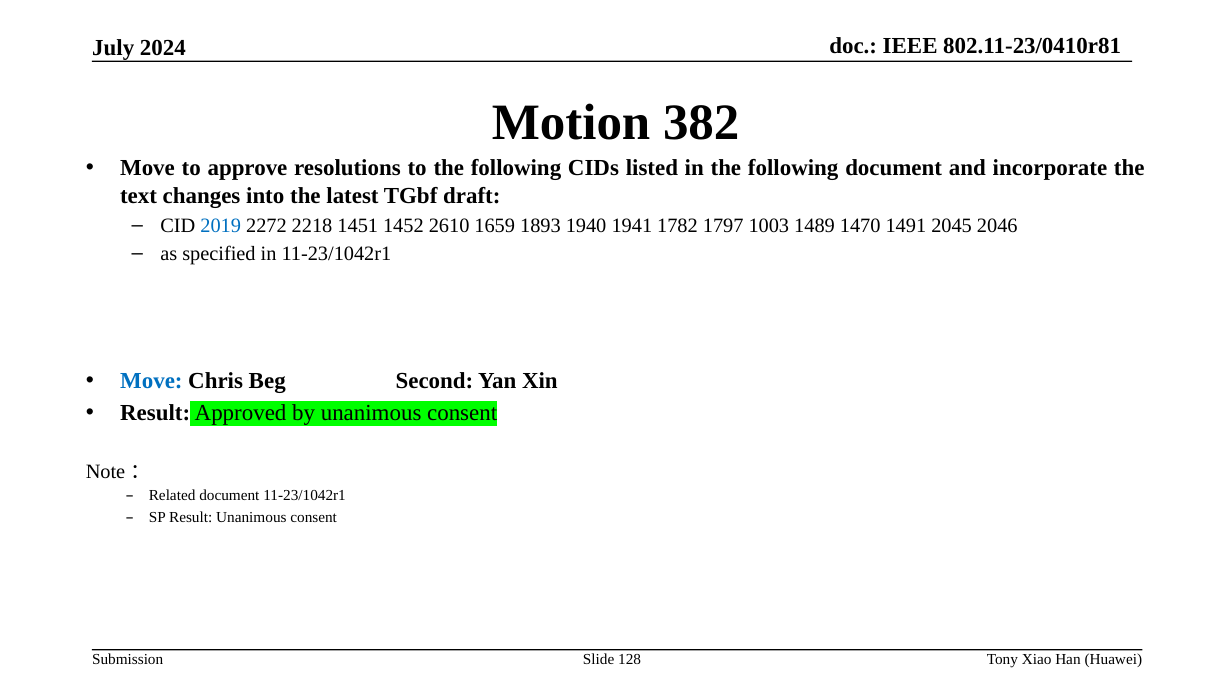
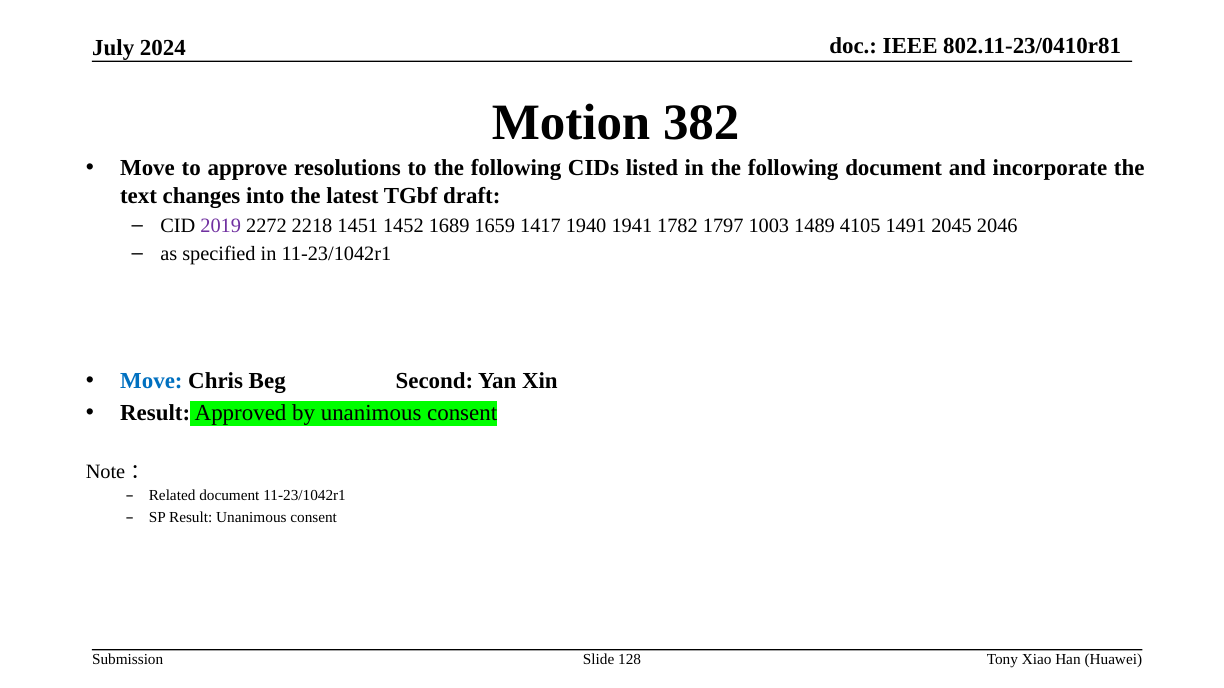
2019 colour: blue -> purple (221, 226)
2610: 2610 -> 1689 (449, 226)
1893: 1893 -> 1417 (541, 226)
1470: 1470 -> 4105 (860, 226)
